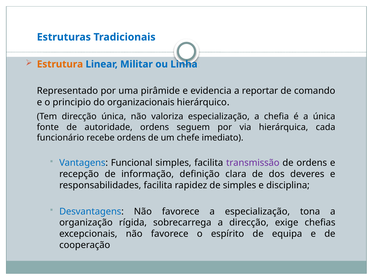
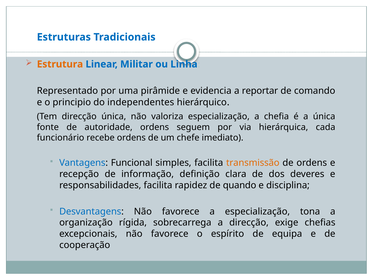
organizacionais: organizacionais -> independentes (141, 102)
transmissão colour: purple -> orange (253, 163)
de simples: simples -> quando (240, 185)
